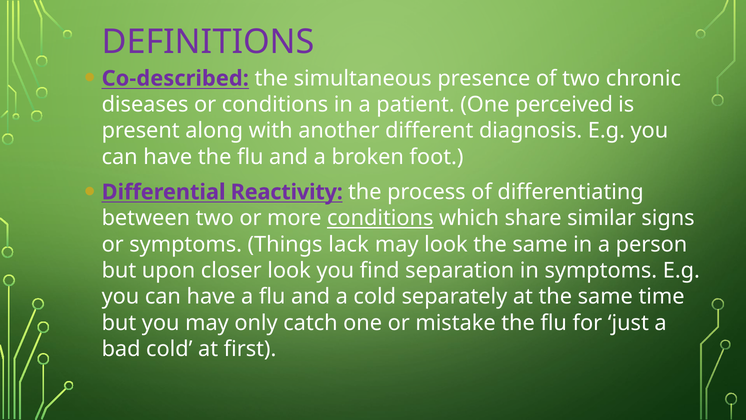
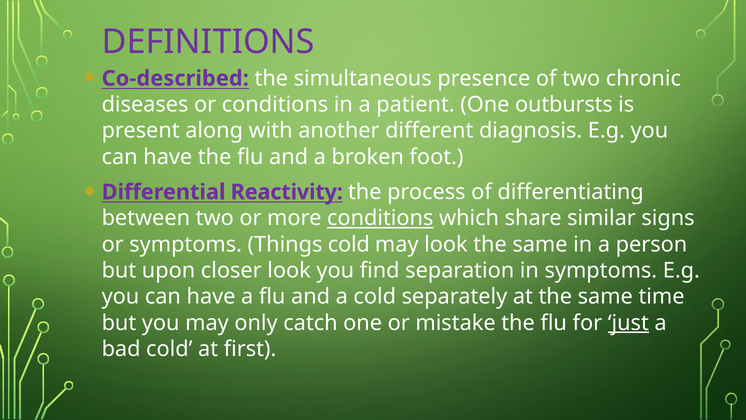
perceived: perceived -> outbursts (564, 105)
Things lack: lack -> cold (349, 244)
just underline: none -> present (628, 323)
